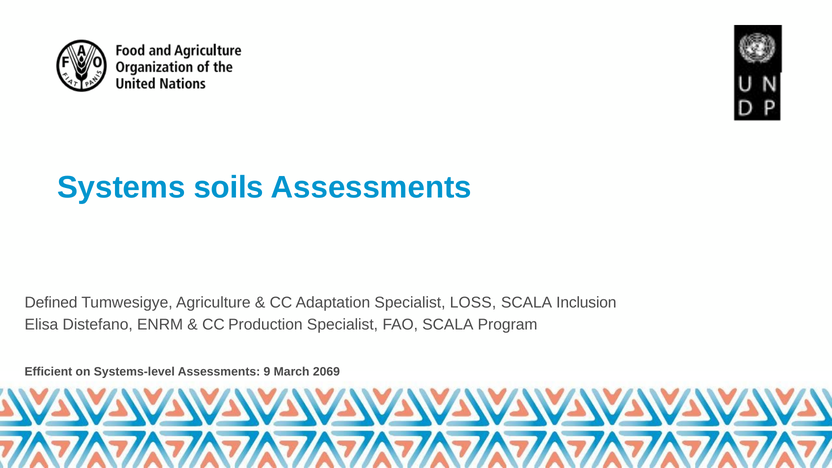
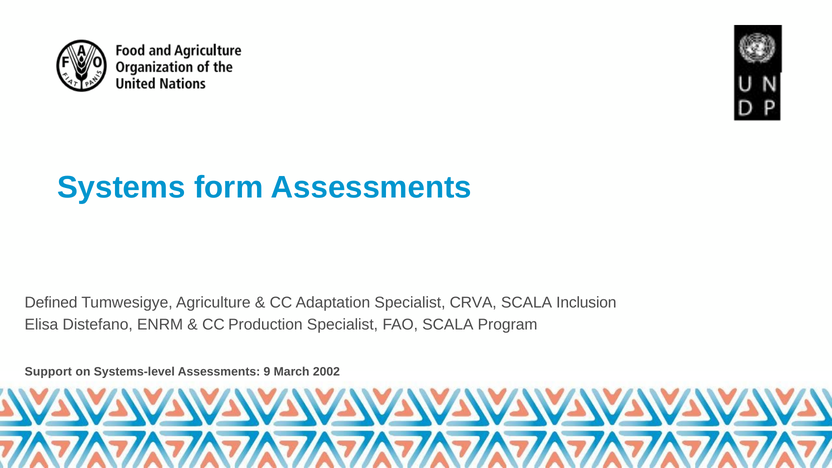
soils: soils -> form (229, 187)
LOSS: LOSS -> CRVA (473, 302)
Efficient: Efficient -> Support (48, 372)
2069: 2069 -> 2002 (326, 372)
